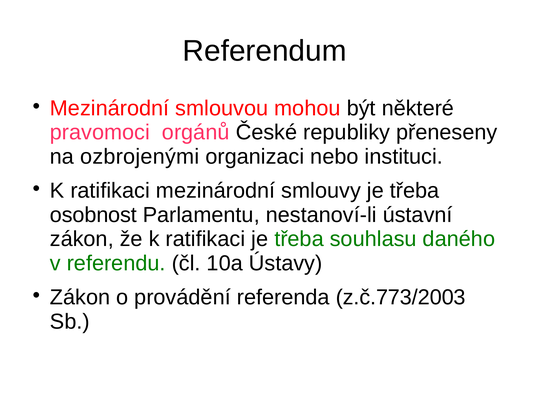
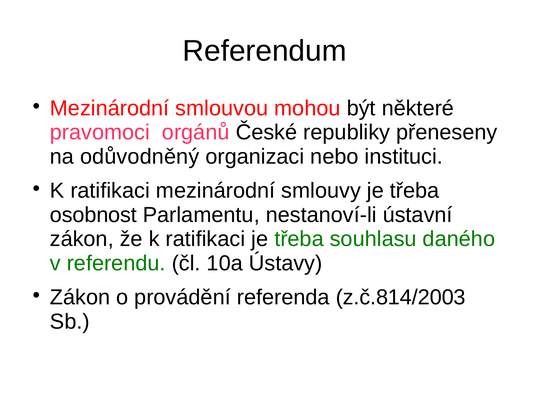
ozbrojenými: ozbrojenými -> odůvodněný (140, 156)
z.č.773/2003: z.č.773/2003 -> z.č.814/2003 (401, 297)
